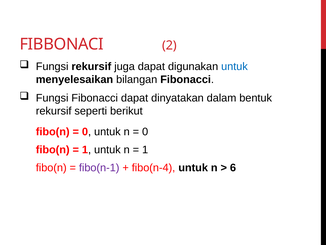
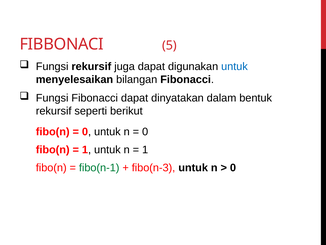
2: 2 -> 5 (169, 45)
fibo(n-1 colour: purple -> green (99, 167)
fibo(n-4: fibo(n-4 -> fibo(n-3 (154, 167)
6: 6 -> 0 (233, 167)
